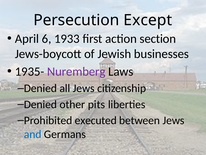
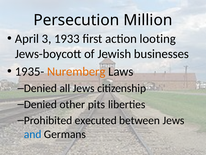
Except: Except -> Million (148, 20)
6: 6 -> 3 (47, 39)
section: section -> looting (158, 39)
Nuremberg colour: purple -> orange (76, 71)
